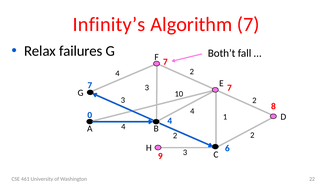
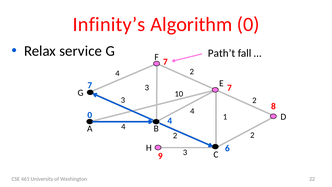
Algorithm 7: 7 -> 0 (248, 24)
failures: failures -> service (81, 51)
Both’t: Both’t -> Path’t (222, 53)
